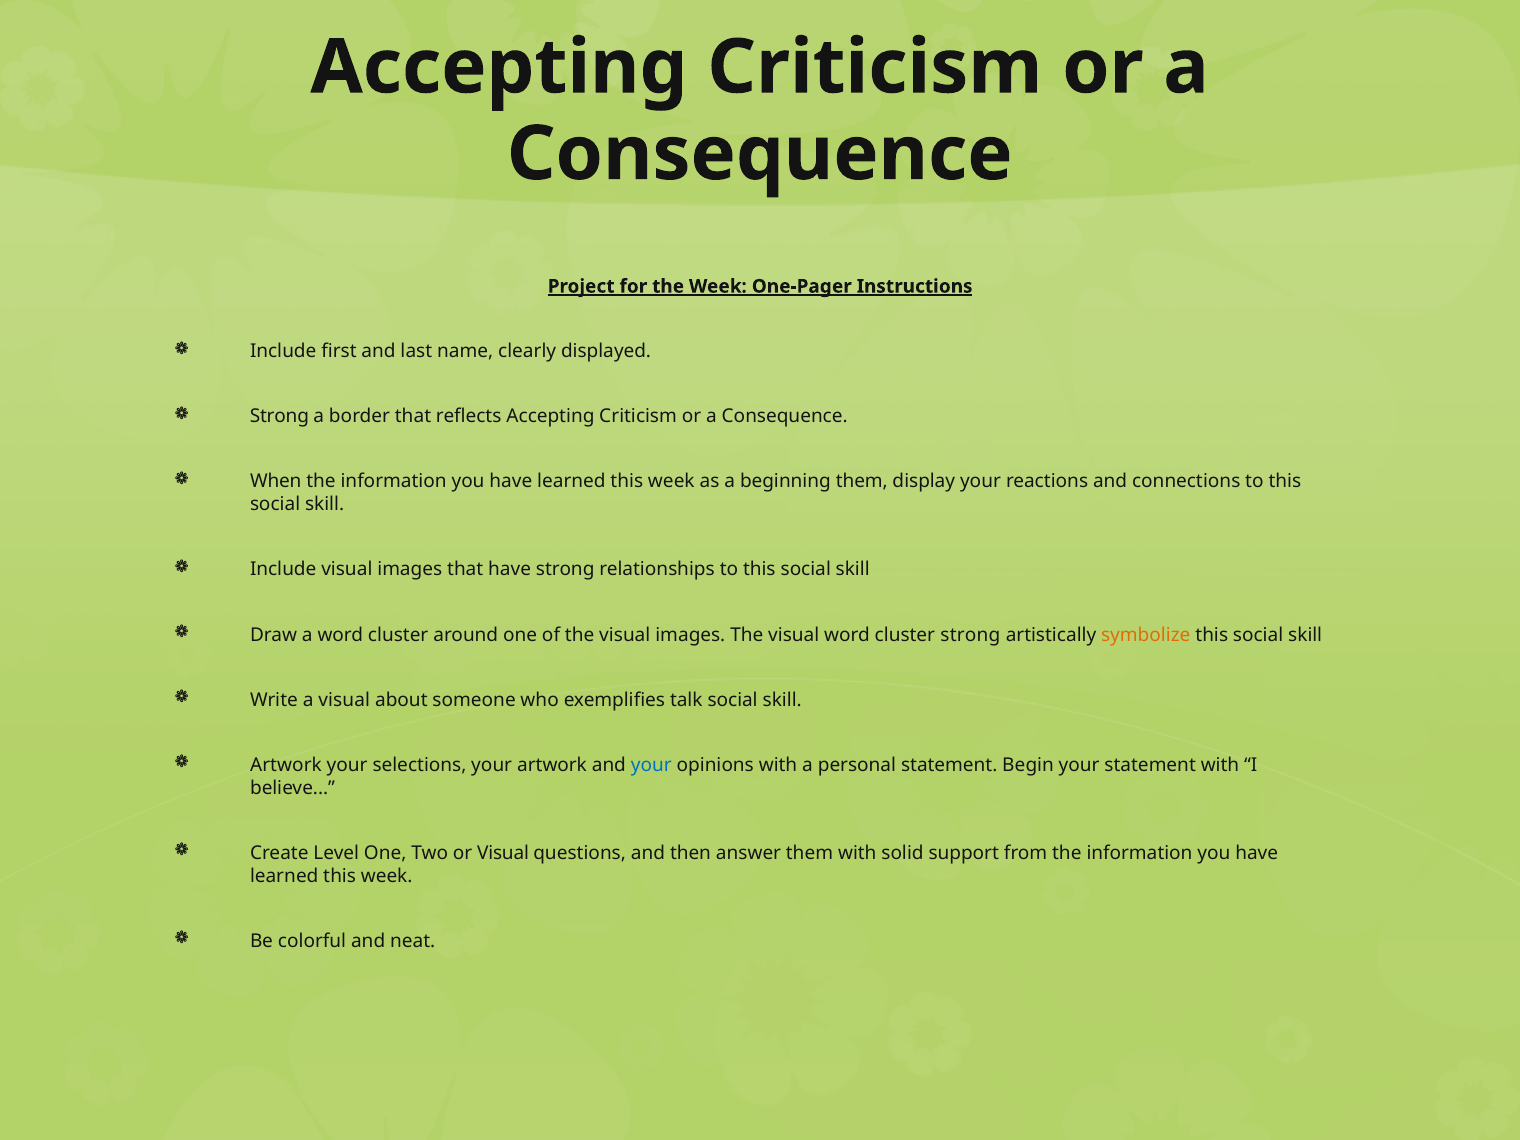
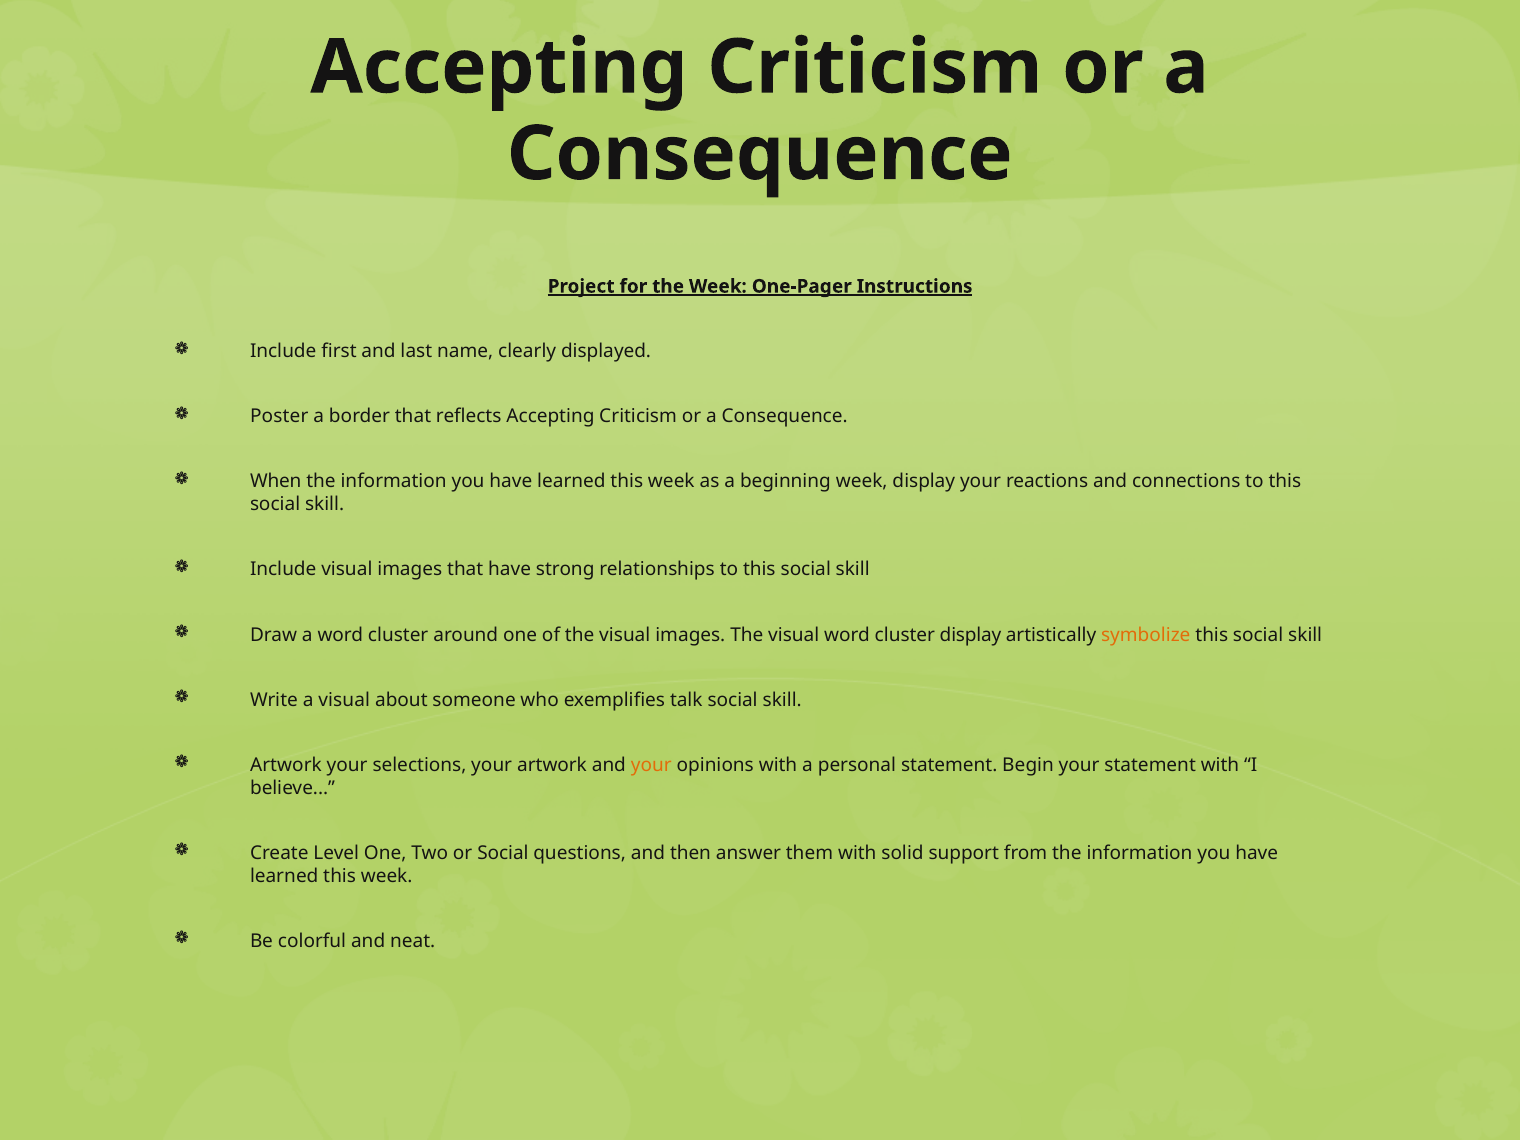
Strong: Strong -> Poster (279, 417)
beginning them: them -> week (862, 482)
cluster strong: strong -> display (971, 635)
your colour: blue -> orange (651, 765)
or Visual: Visual -> Social (503, 853)
